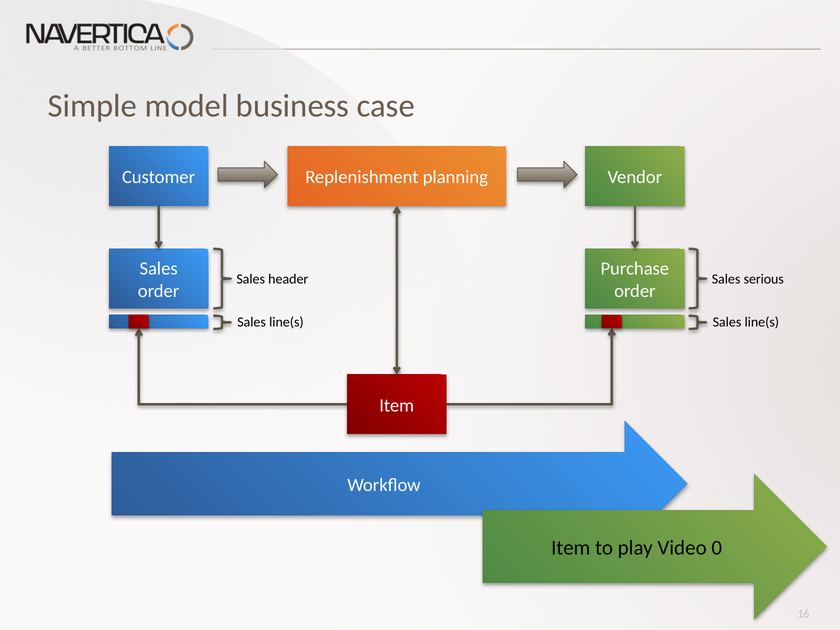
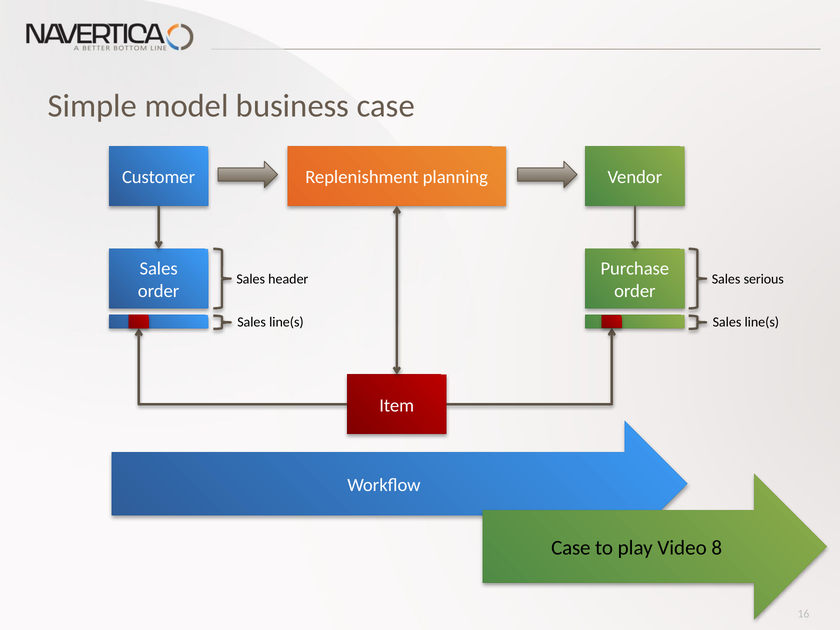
Item: Item -> Case (571, 548)
0: 0 -> 8 (717, 548)
